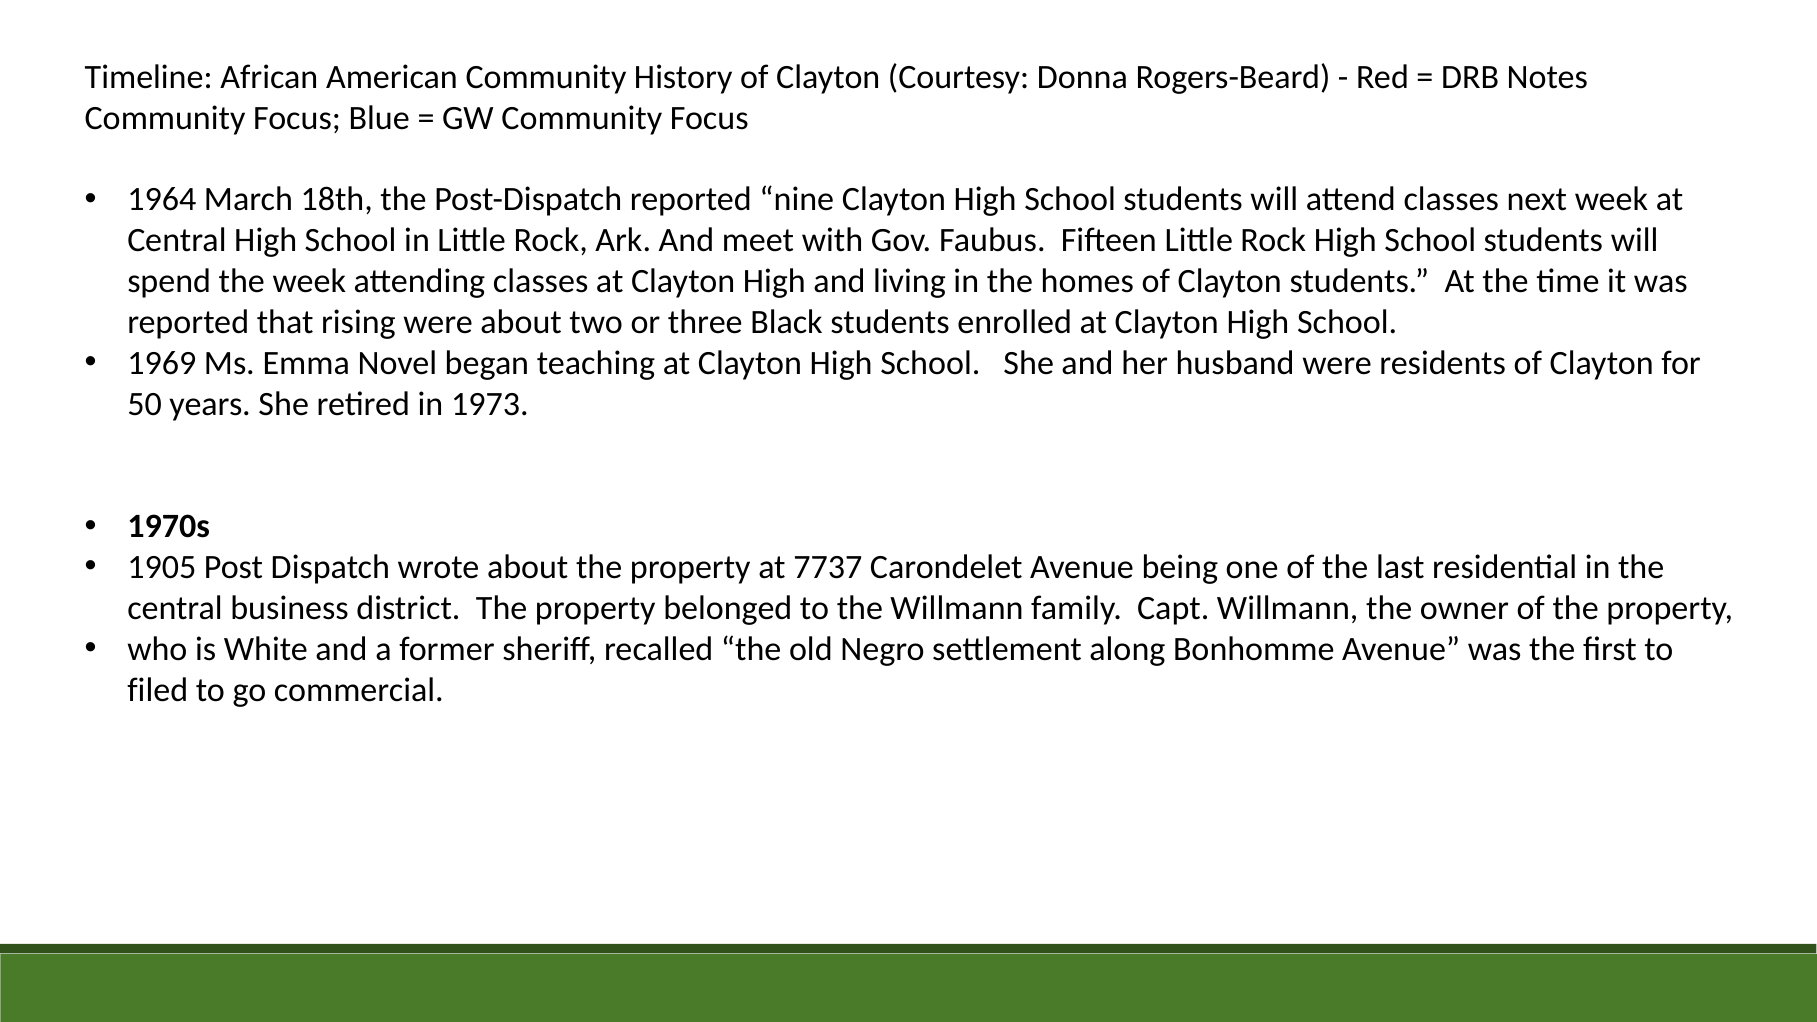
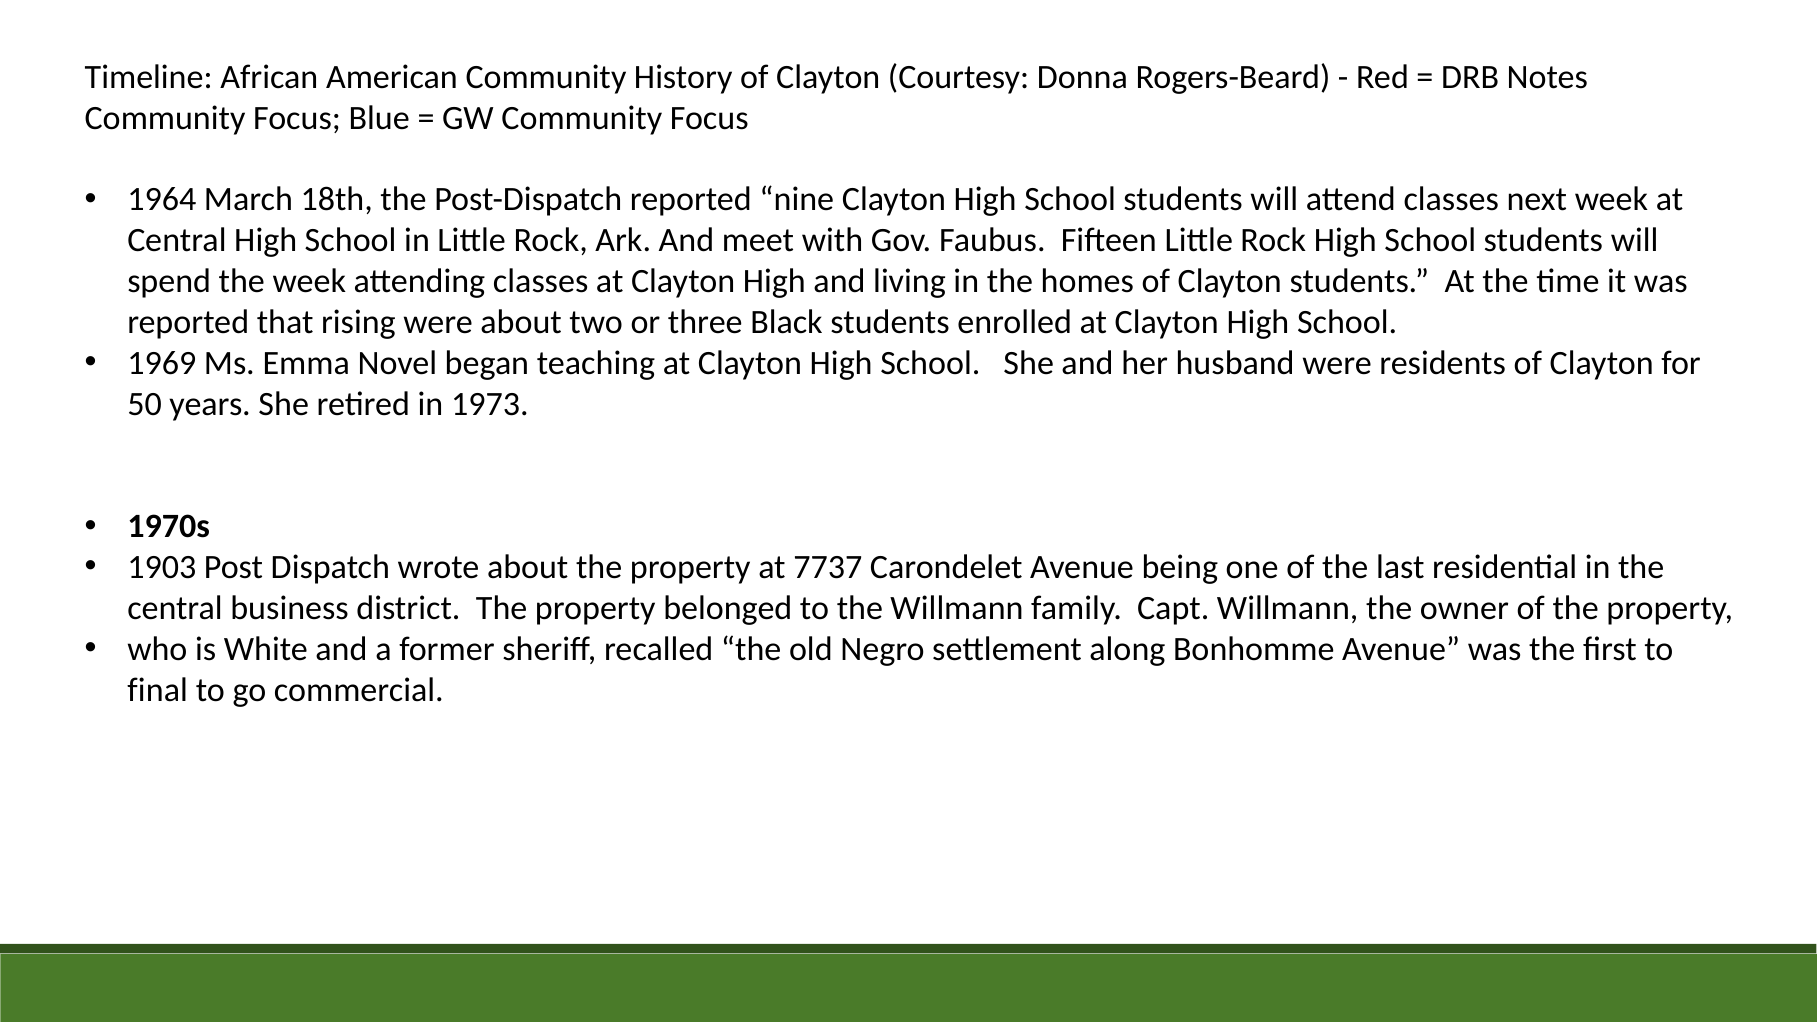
1905: 1905 -> 1903 (162, 568)
filed: filed -> final (158, 690)
